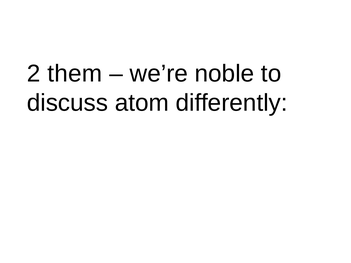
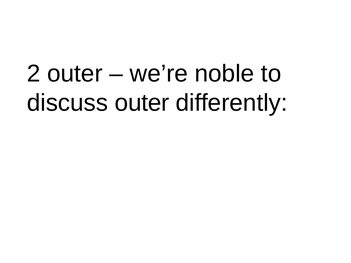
2 them: them -> outer (75, 74)
discuss atom: atom -> outer (142, 103)
